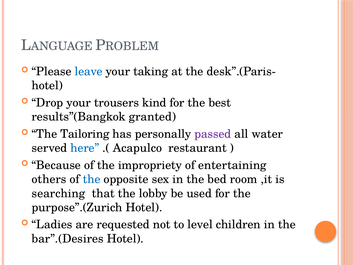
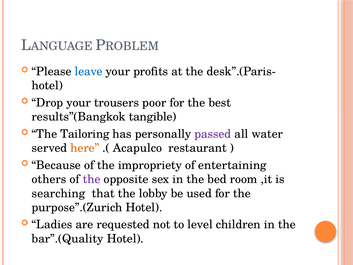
taking: taking -> profits (151, 71)
kind: kind -> poor (154, 103)
granted: granted -> tangible (153, 117)
here colour: blue -> orange (85, 148)
the colour: blue -> purple (92, 179)
bar”.(Desires: bar”.(Desires -> bar”.(Quality (68, 239)
